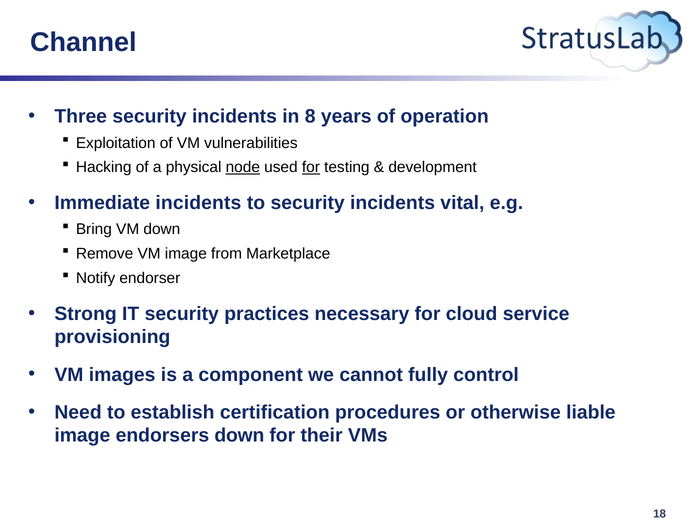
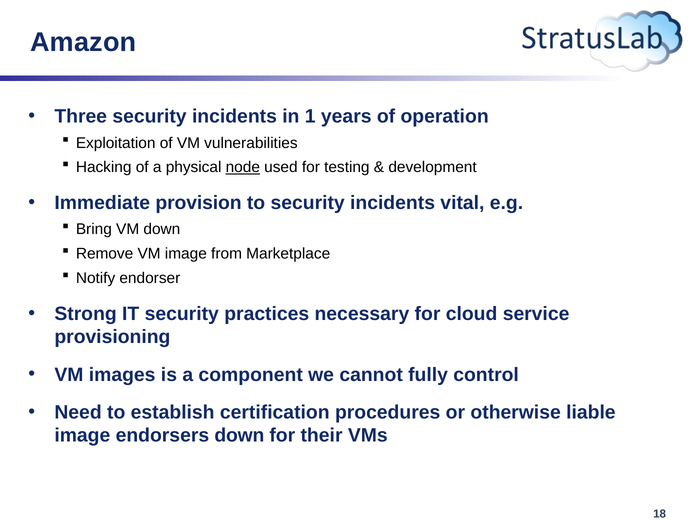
Channel: Channel -> Amazon (83, 42)
8: 8 -> 1 (310, 117)
for underline: present -> none (311, 167)
Immediate incidents: incidents -> provision (199, 203)
